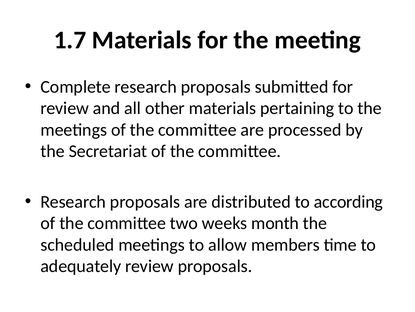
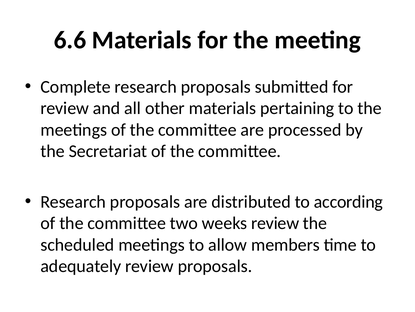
1.7: 1.7 -> 6.6 (70, 40)
weeks month: month -> review (275, 223)
